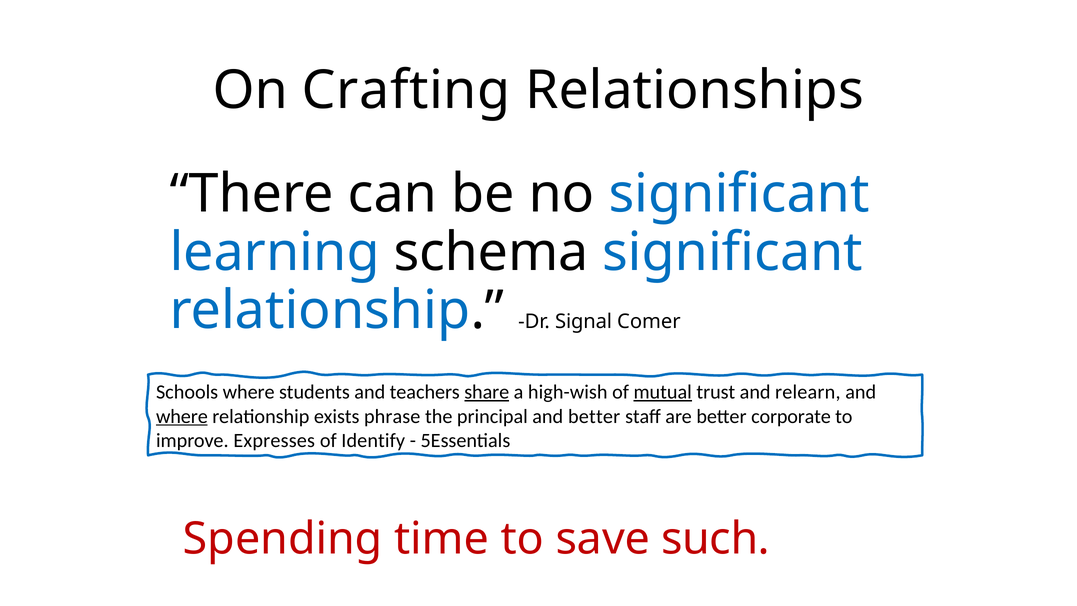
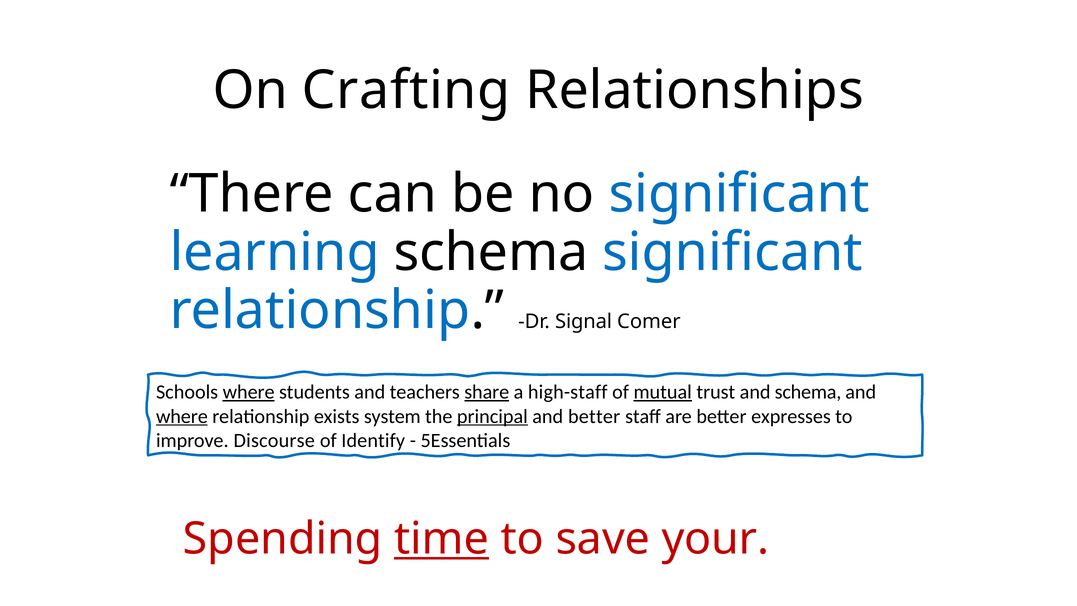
where underline: none -> present (249, 392)
high-wish: high-wish -> high-staff (568, 392)
and relearn: relearn -> schema (808, 392)
phrase: phrase -> system (392, 416)
principal underline: none -> present (492, 416)
corporate: corporate -> expresses (791, 416)
Expresses: Expresses -> Discourse (274, 440)
time underline: none -> present (442, 539)
such: such -> your (715, 539)
